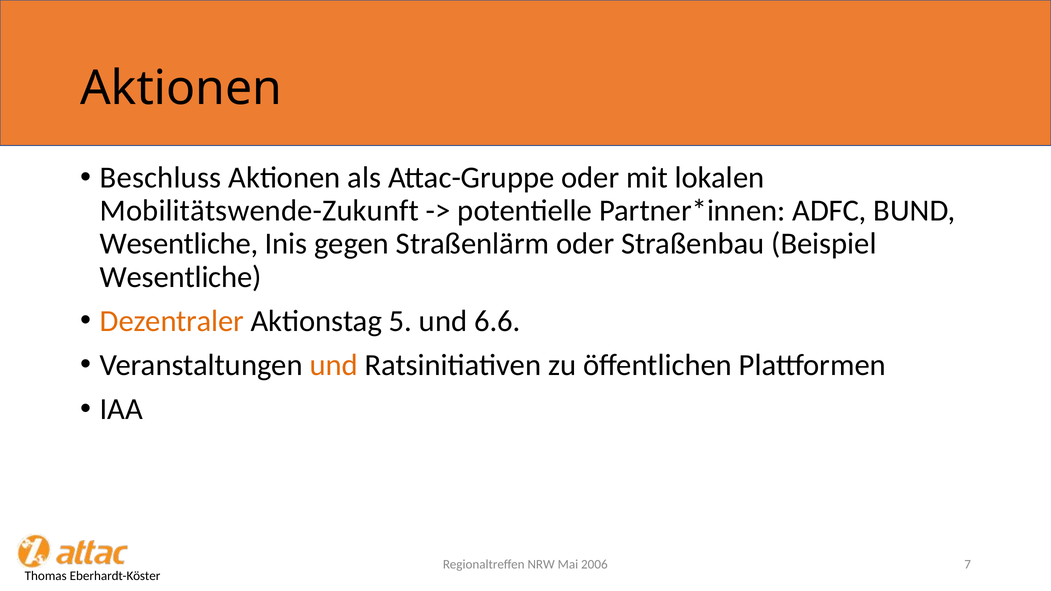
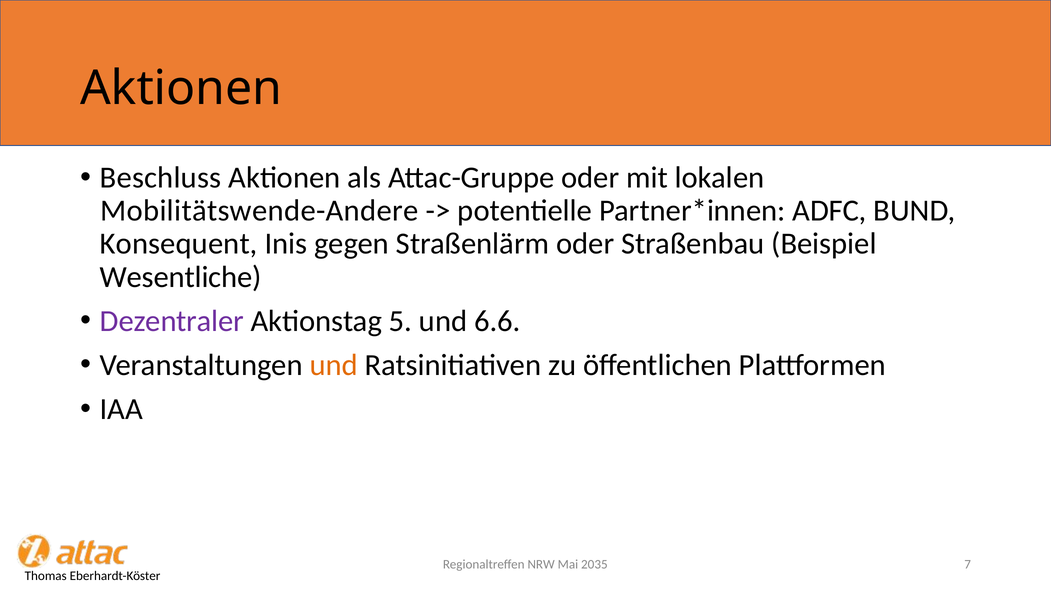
Mobilitätswende-Zukunft: Mobilitätswende-Zukunft -> Mobilitätswende-Andere (259, 211)
Wesentliche: Wesentliche -> Konsequent (179, 244)
Dezentraler colour: orange -> purple (172, 321)
2006: 2006 -> 2035 (594, 564)
